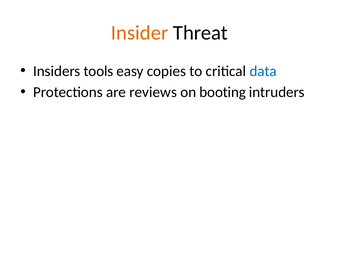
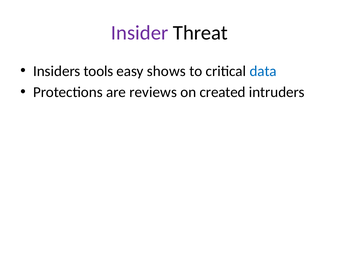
Insider colour: orange -> purple (140, 33)
copies: copies -> shows (166, 71)
booting: booting -> created (223, 92)
